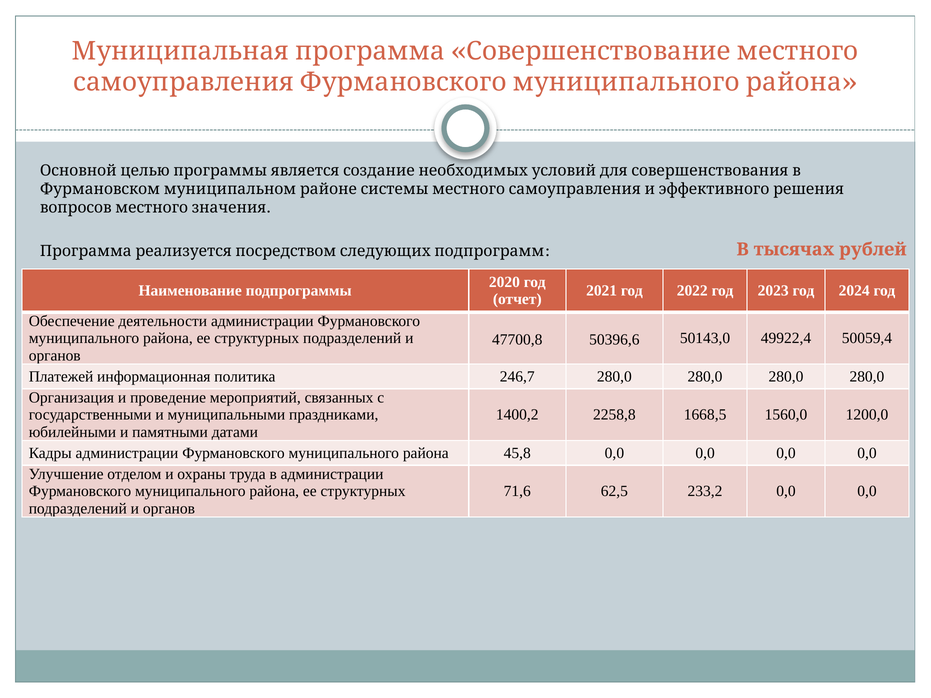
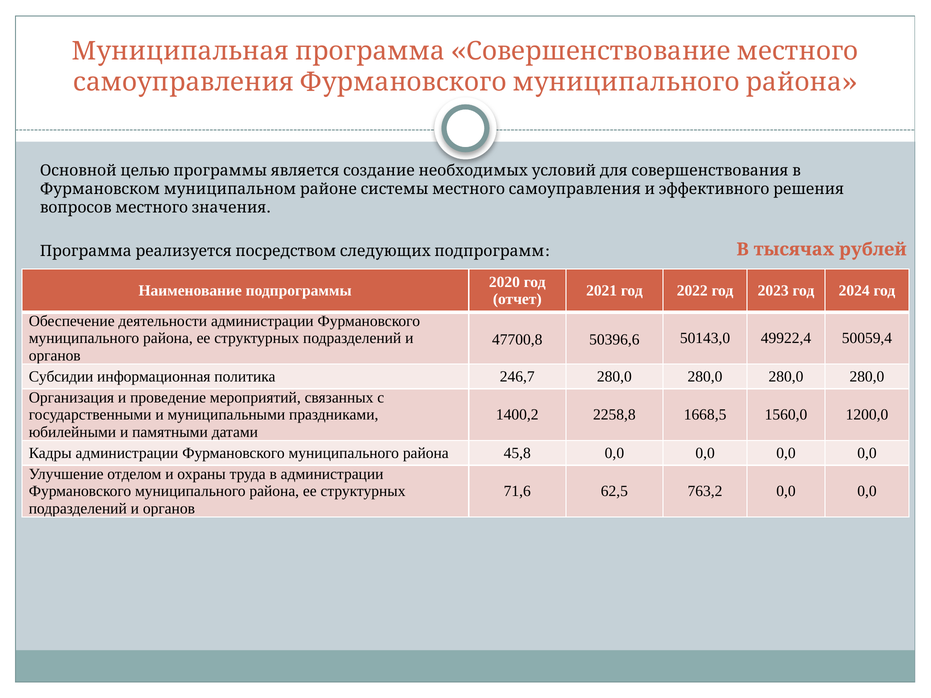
Платежей: Платежей -> Субсидии (61, 377)
233,2: 233,2 -> 763,2 (705, 491)
